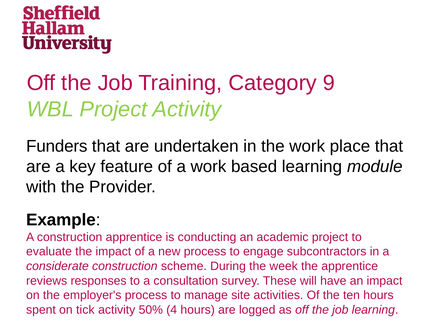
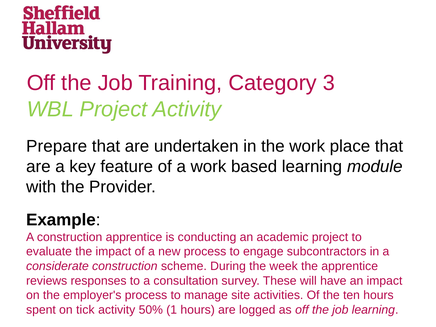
9: 9 -> 3 (329, 83)
Funders: Funders -> Prepare (57, 146)
4: 4 -> 1 (172, 310)
